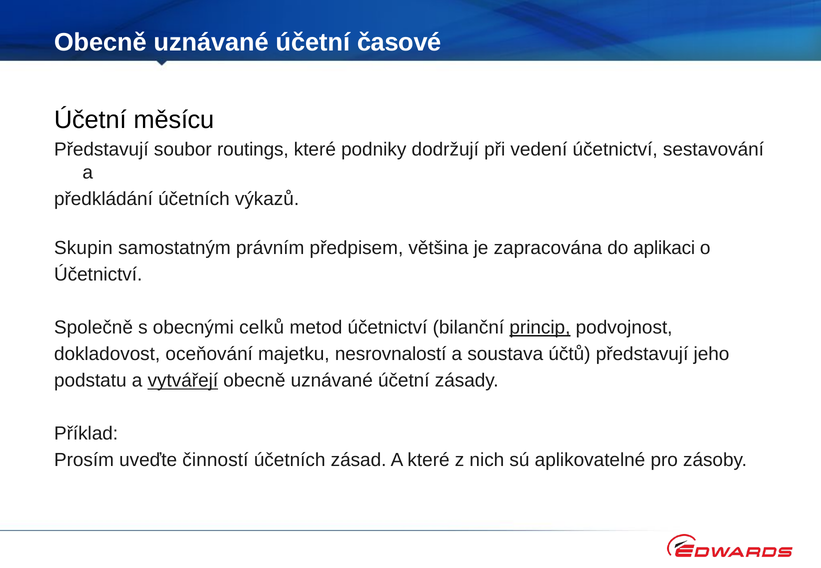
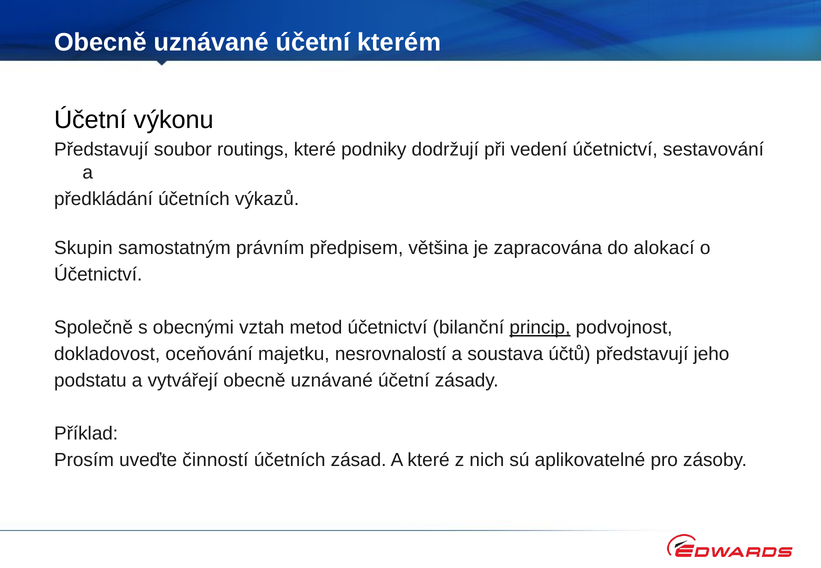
časové: časové -> kterém (399, 42)
měsícu: měsícu -> výkonu (174, 120)
aplikaci: aplikaci -> alokací (664, 248)
celků: celků -> vztah (262, 328)
vytvářejí underline: present -> none (183, 381)
